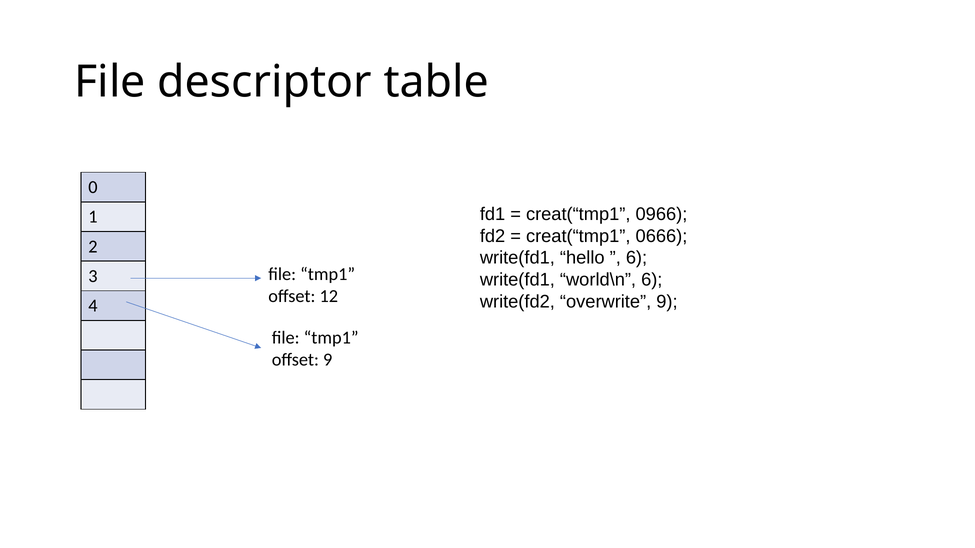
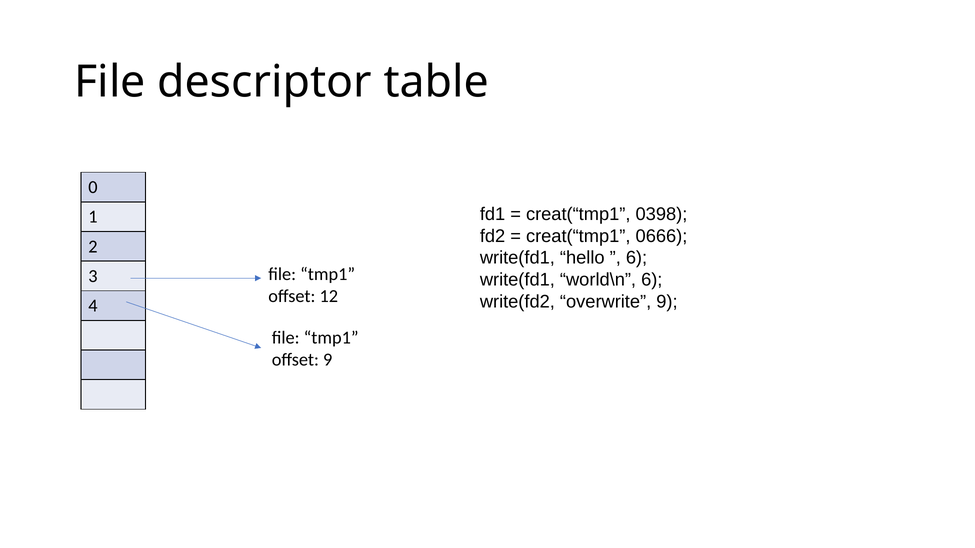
0966: 0966 -> 0398 (661, 214)
